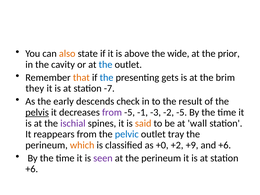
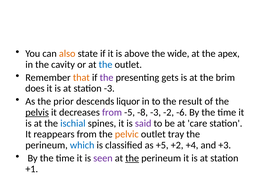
prior: prior -> apex (229, 54)
the colour: blue -> purple (107, 77)
they: they -> does (35, 88)
station -7: -7 -> -3 (109, 88)
early: early -> prior (64, 101)
check: check -> liquor (128, 101)
-1: -1 -> -8 (143, 112)
-2 -5: -5 -> -6 (182, 112)
ischial colour: purple -> blue (73, 123)
said colour: orange -> purple (143, 123)
wall: wall -> care (197, 123)
pelvic colour: blue -> orange (127, 134)
which colour: orange -> blue (82, 145)
+0: +0 -> +5 (162, 145)
+9: +9 -> +4 (192, 145)
and +6: +6 -> +3 (225, 145)
the underline: none -> present (132, 158)
+6: +6 -> +1 (32, 169)
